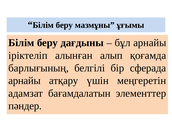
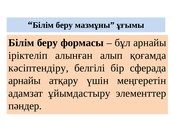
дағдыны: дағдыны -> формасы (82, 43)
барлығының: барлығының -> кәсіптендіру (39, 68)
бағамдалатын: бағамдалатын -> ұйымдастыру (79, 93)
